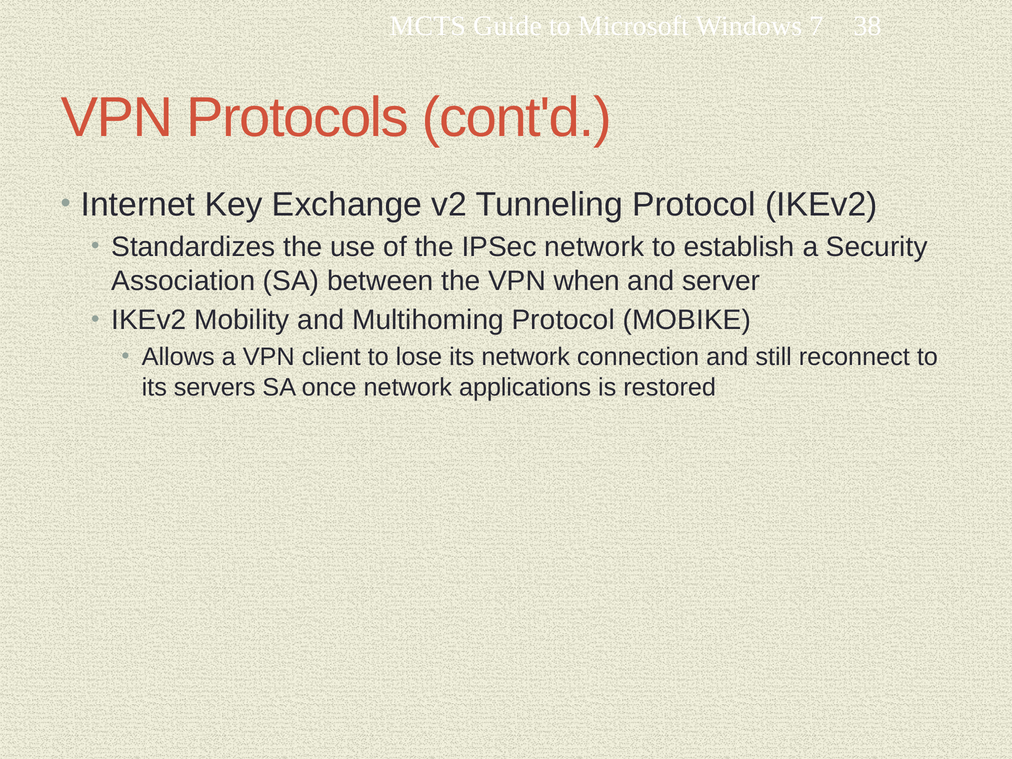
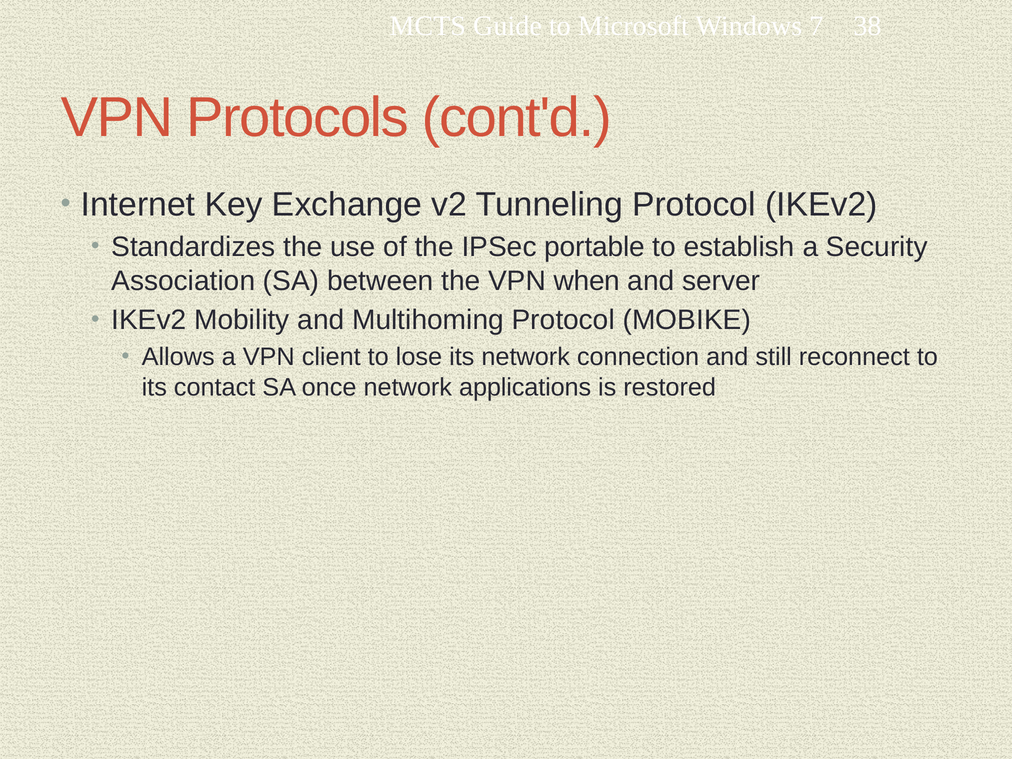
IPSec network: network -> portable (595, 247)
servers: servers -> contact (215, 387)
